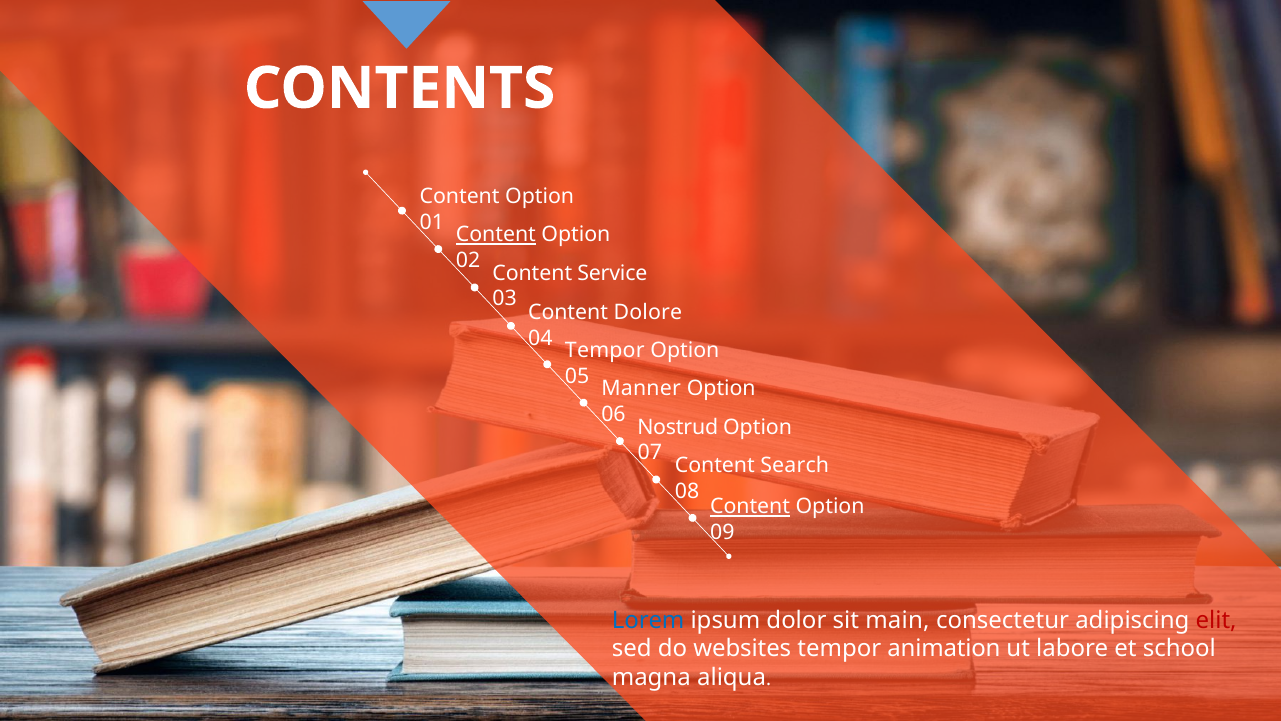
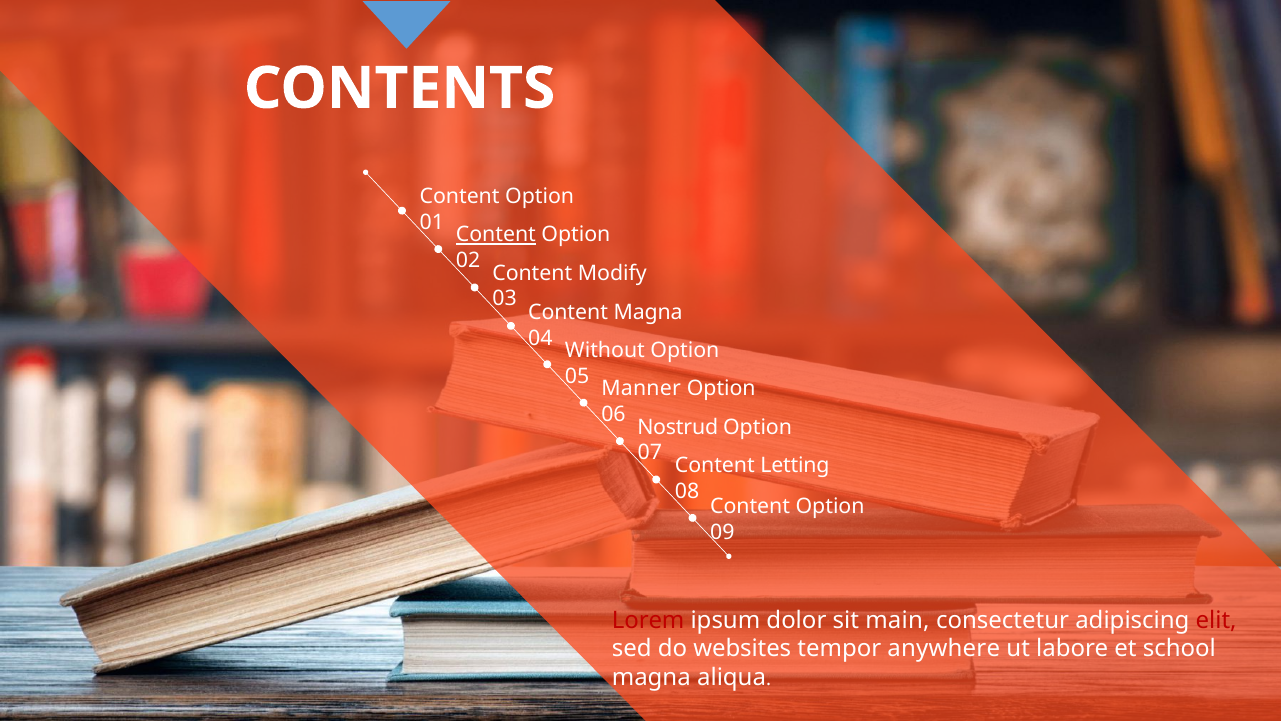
Service: Service -> Modify (612, 273)
Content Dolore: Dolore -> Magna (648, 313)
Tempor: Tempor -> Without (605, 350)
Search: Search -> Letting (795, 465)
Content underline: present -> none (750, 507)
Lorem colour: blue -> red (648, 620)
animation: animation -> anywhere (944, 649)
